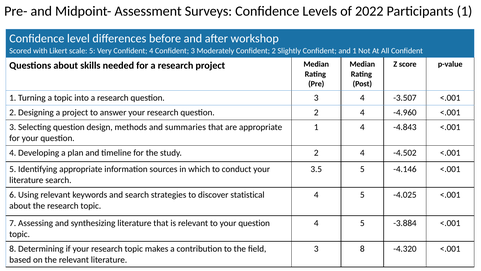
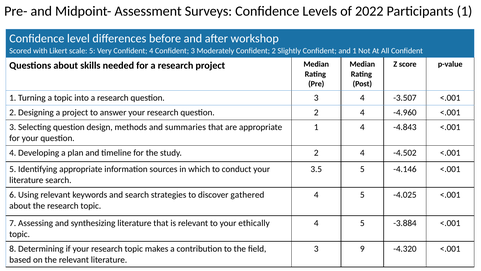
statistical: statistical -> gathered (247, 194)
to your question: question -> ethically (254, 223)
3 8: 8 -> 9 (362, 248)
